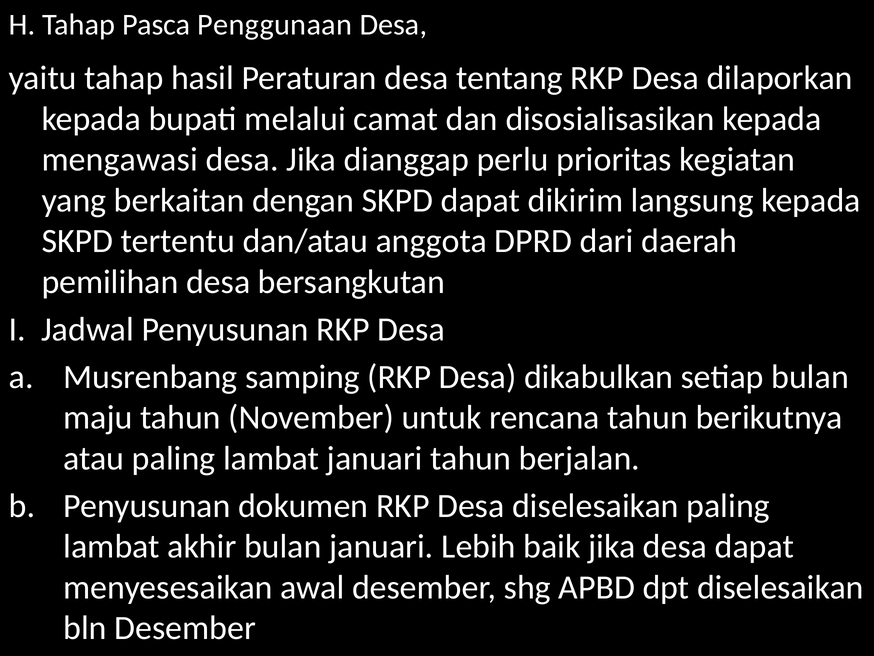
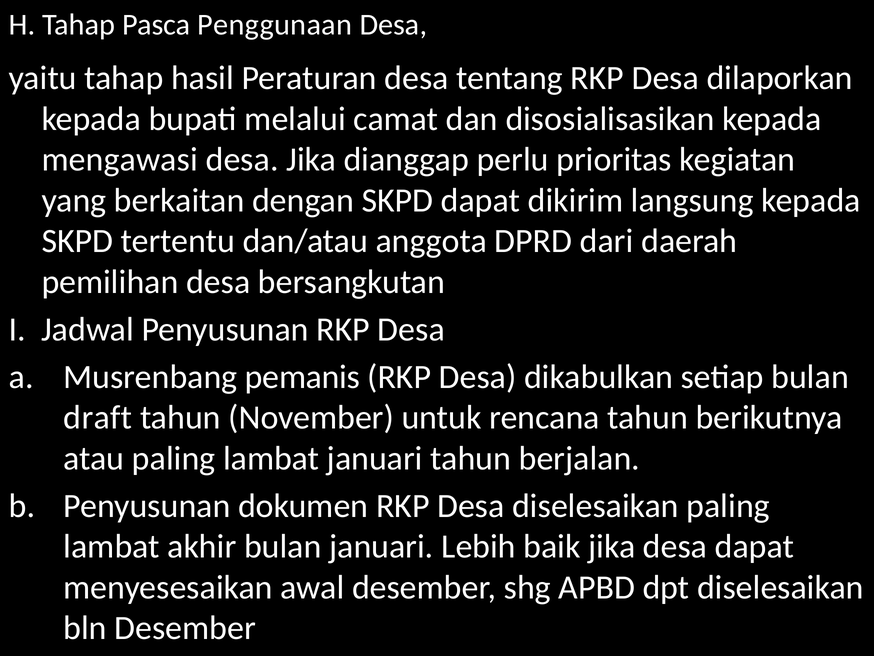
samping: samping -> pemanis (303, 377)
maju: maju -> draft (98, 417)
